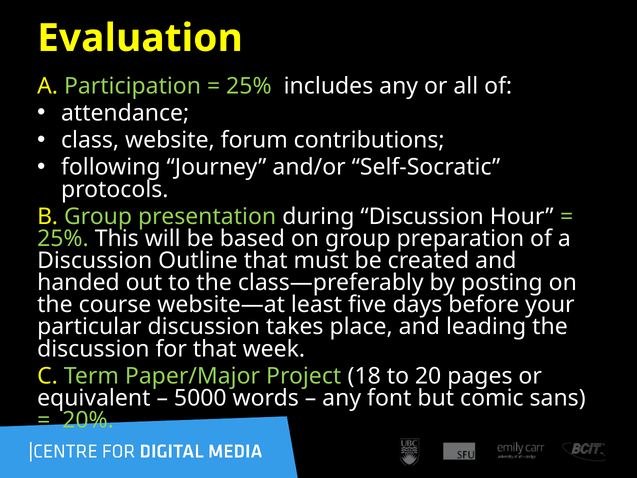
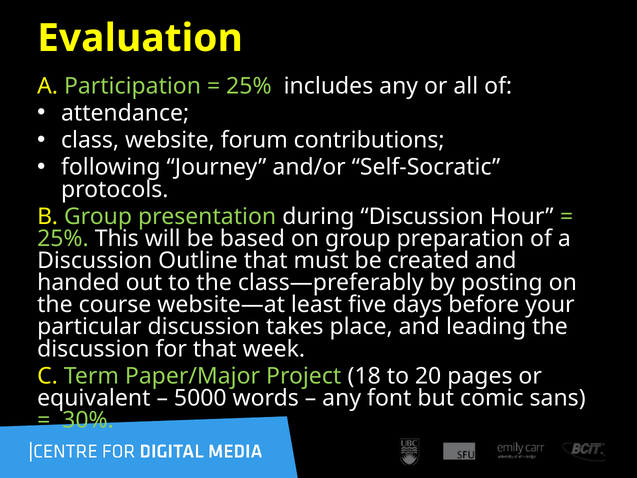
20%: 20% -> 30% (88, 420)
